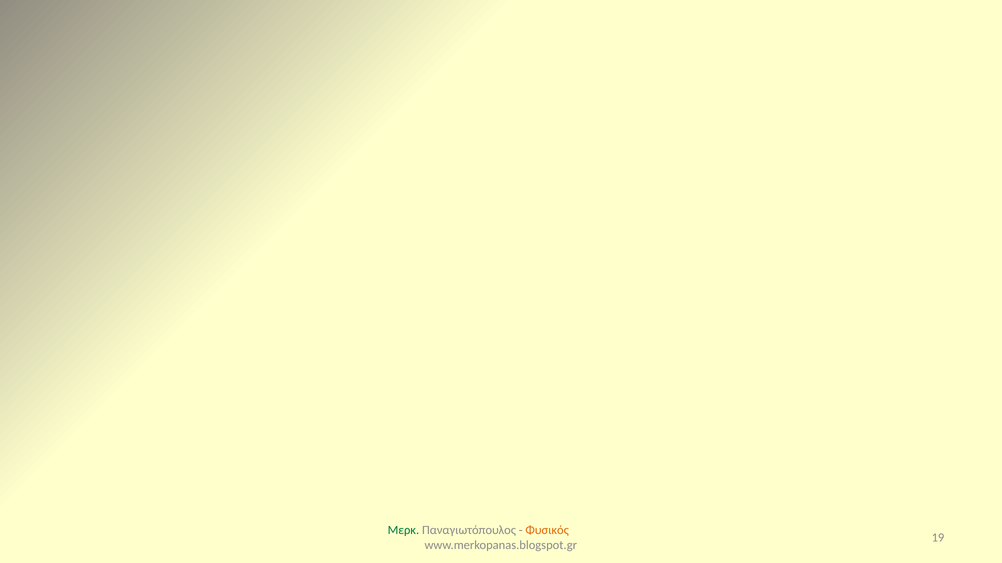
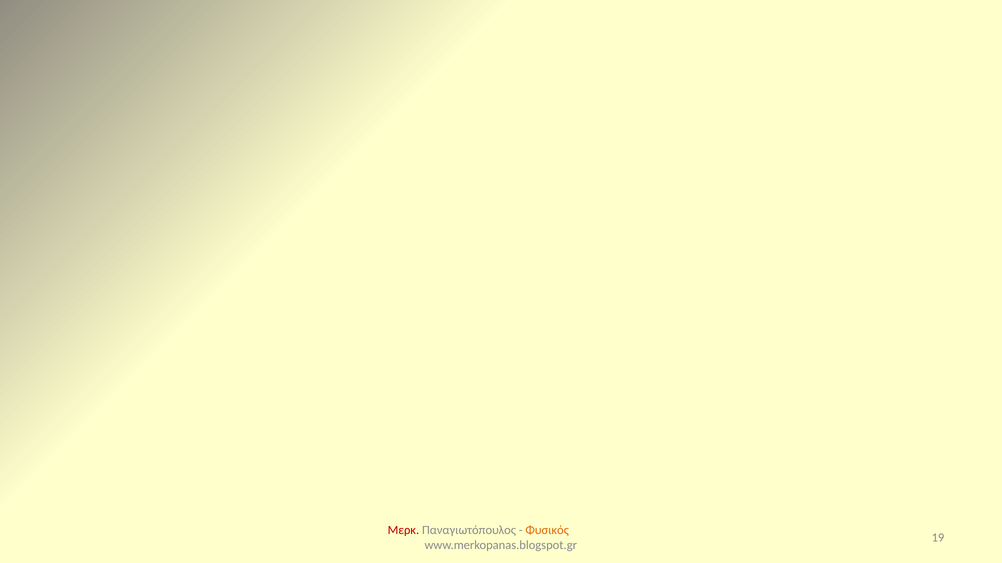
Μερκ colour: green -> red (403, 531)
